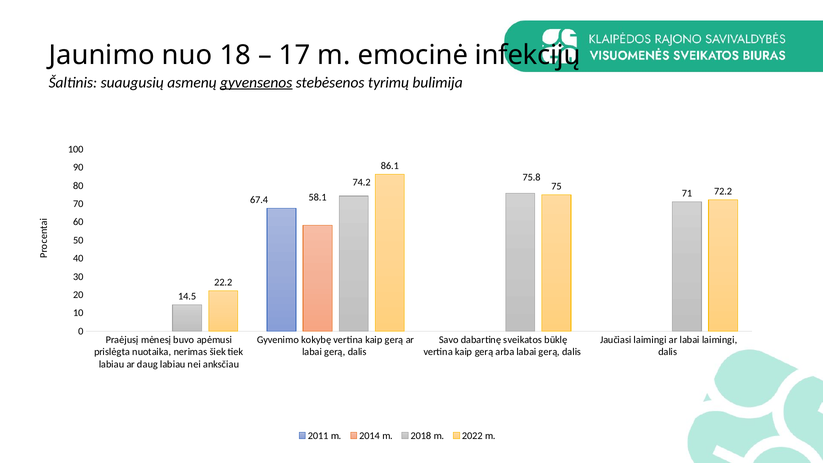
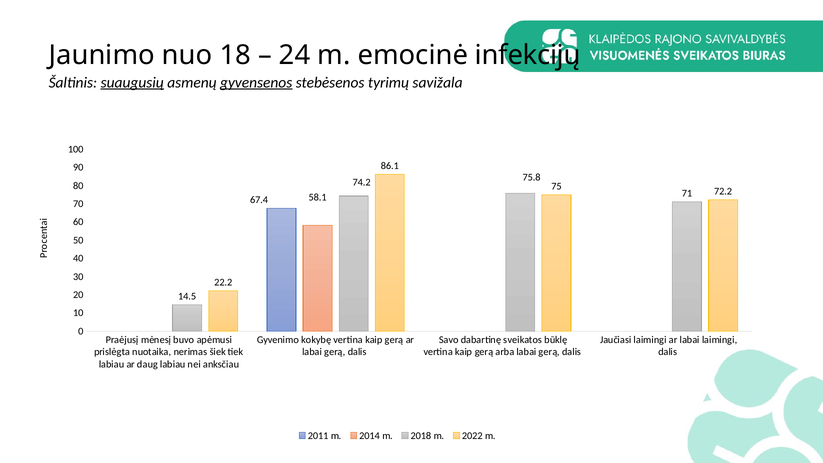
17: 17 -> 24 (295, 55)
suaugusių underline: none -> present (132, 83)
bulimija: bulimija -> savižala (438, 83)
